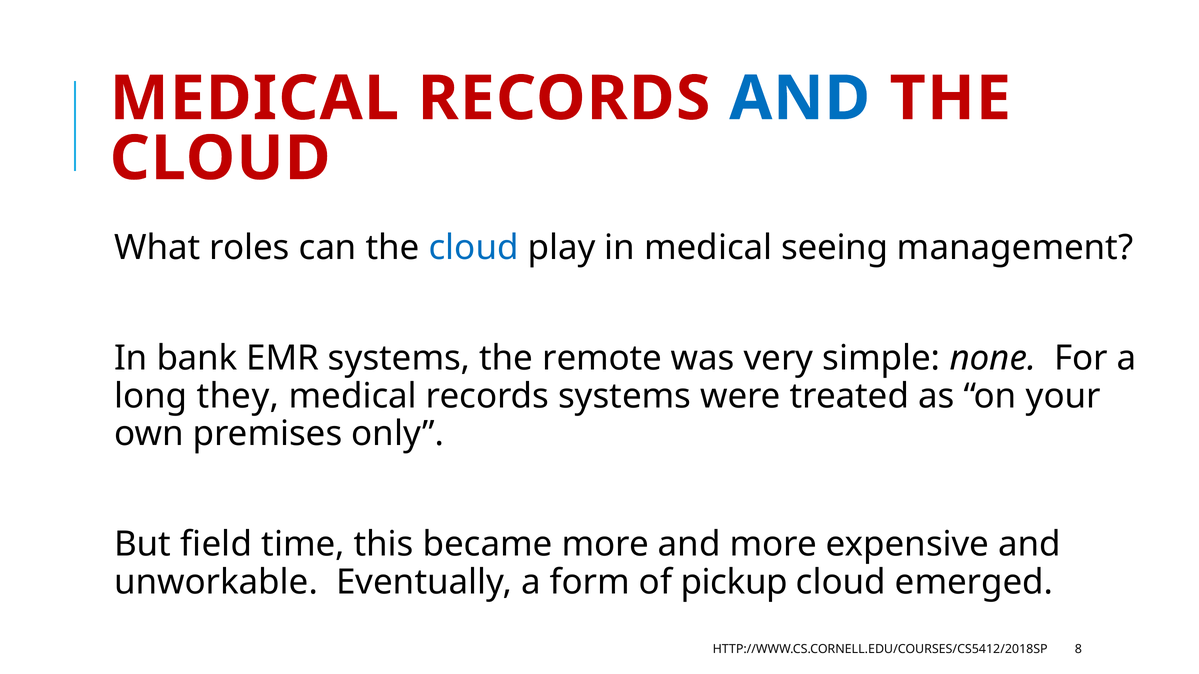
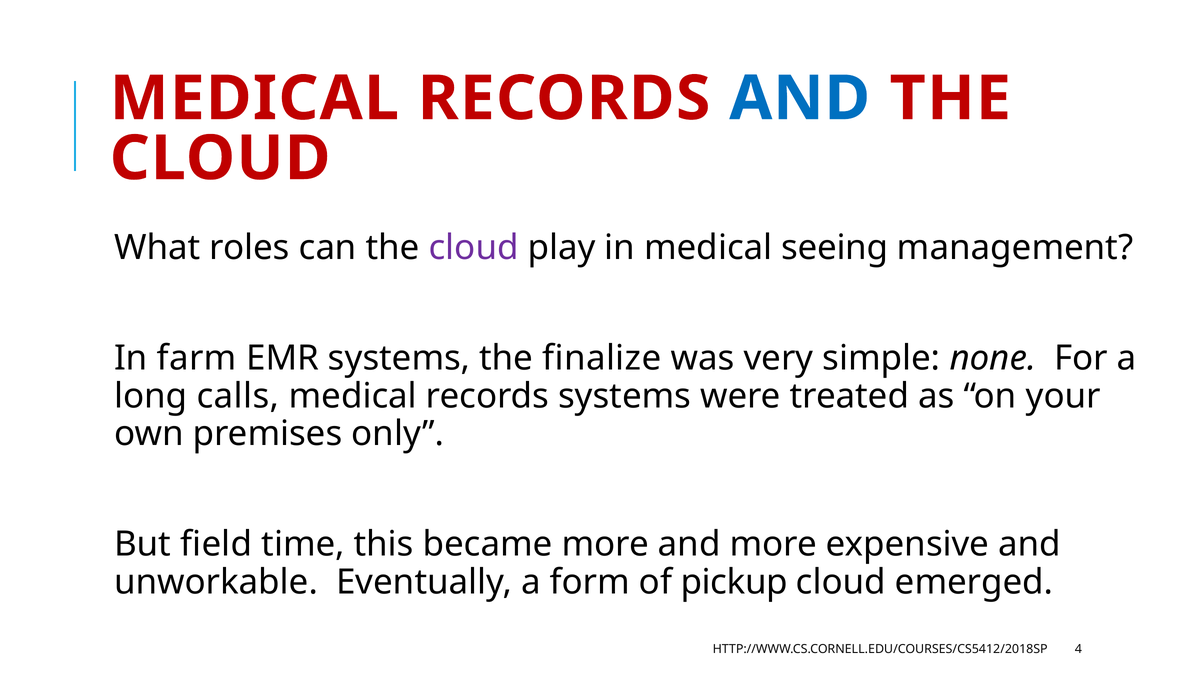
cloud colour: blue -> purple (474, 248)
bank: bank -> farm (197, 359)
remote: remote -> finalize (602, 359)
they: they -> calls (238, 396)
8: 8 -> 4 (1078, 650)
